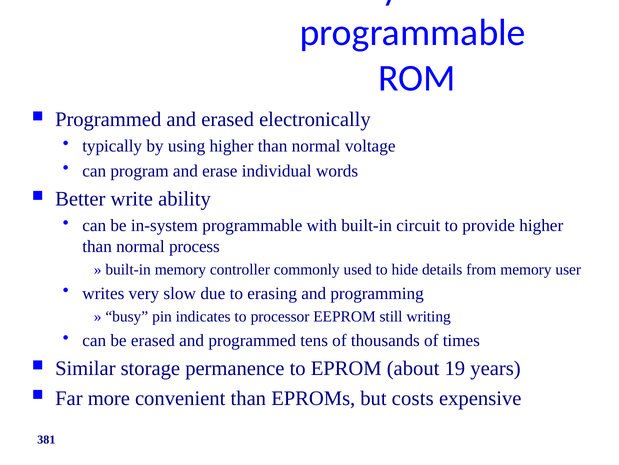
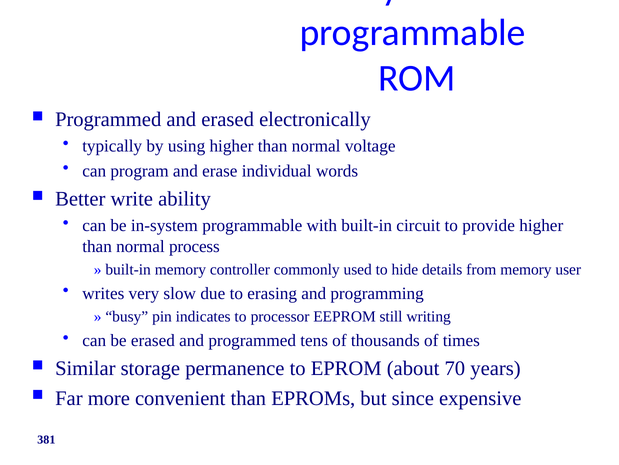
19: 19 -> 70 (455, 368)
costs: costs -> since (413, 398)
